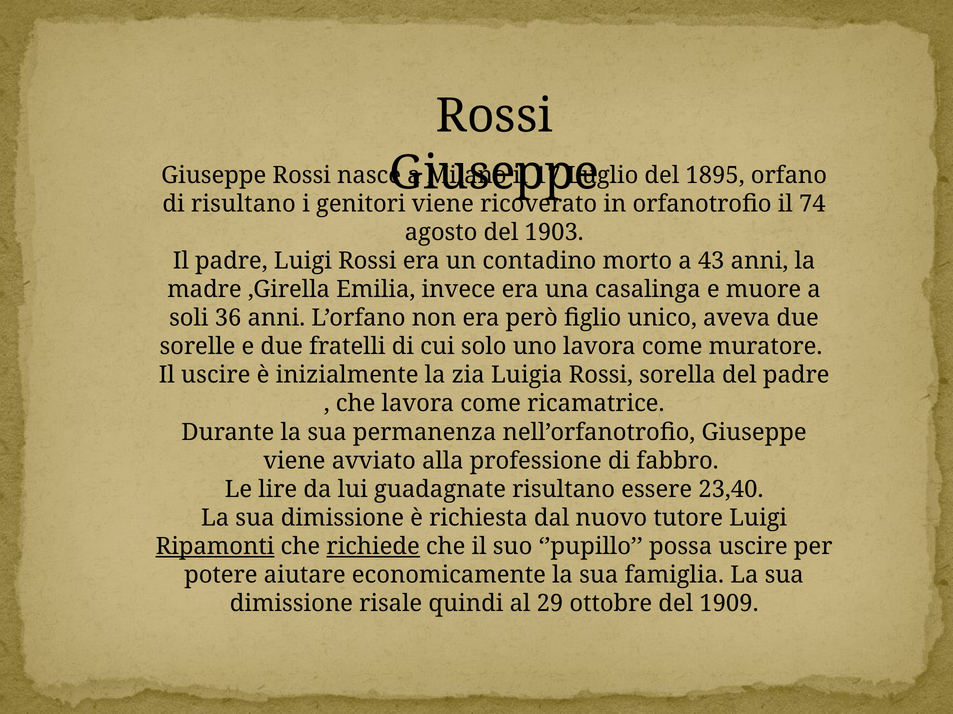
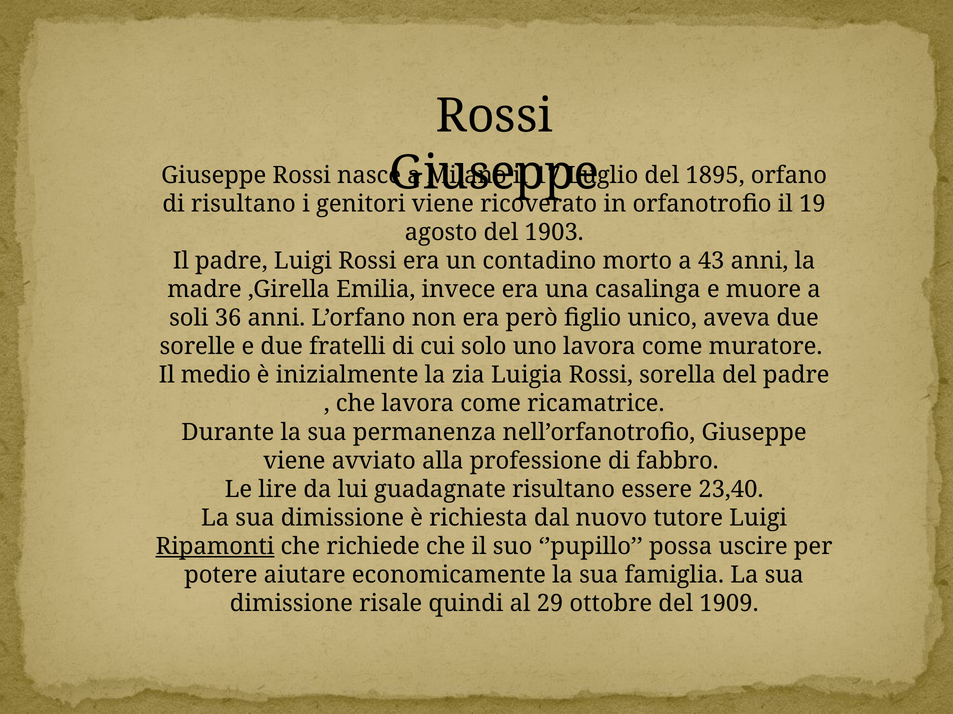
74: 74 -> 19 (812, 204)
Il uscire: uscire -> medio (216, 375)
richiede underline: present -> none (373, 547)
